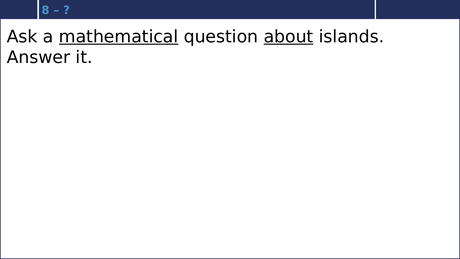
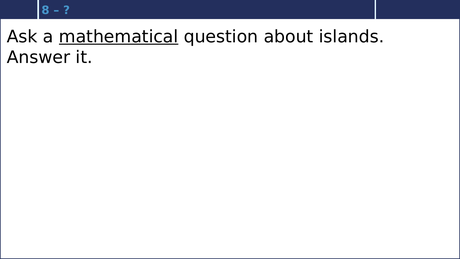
about underline: present -> none (289, 37)
